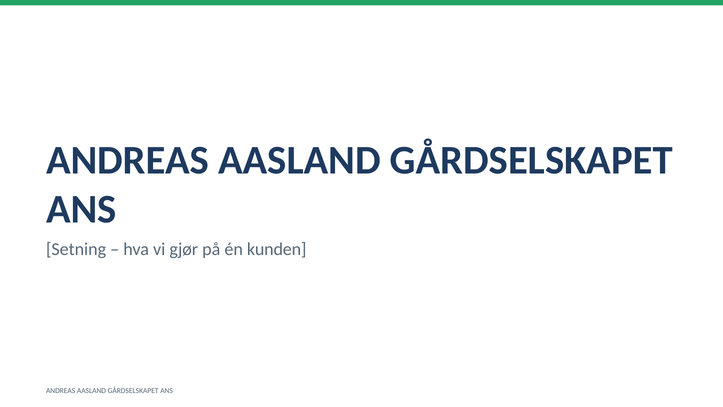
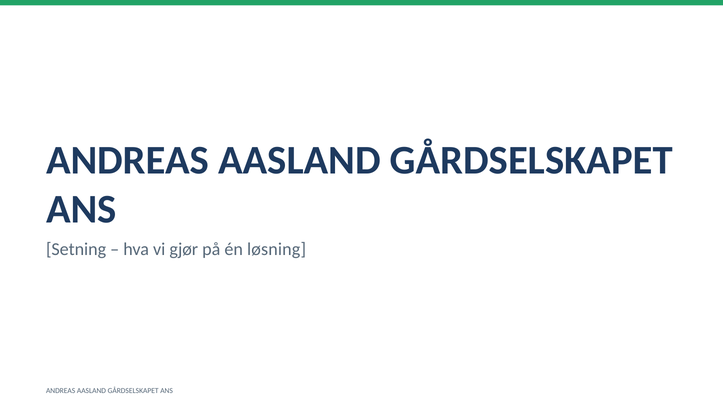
kunden: kunden -> løsning (277, 249)
